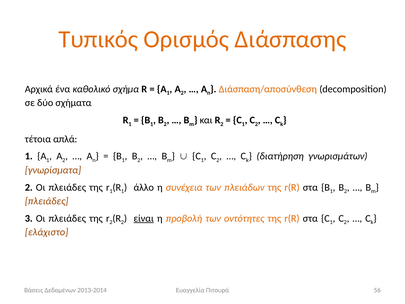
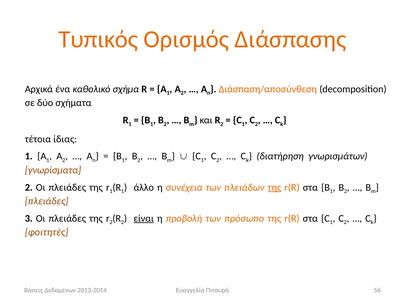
απλά: απλά -> ίδιας (65, 139)
της underline: none -> present (274, 187)
οντότητες: οντότητες -> πρόσωπο (244, 218)
ελάχιστο: ελάχιστο -> φοιτητές (47, 232)
